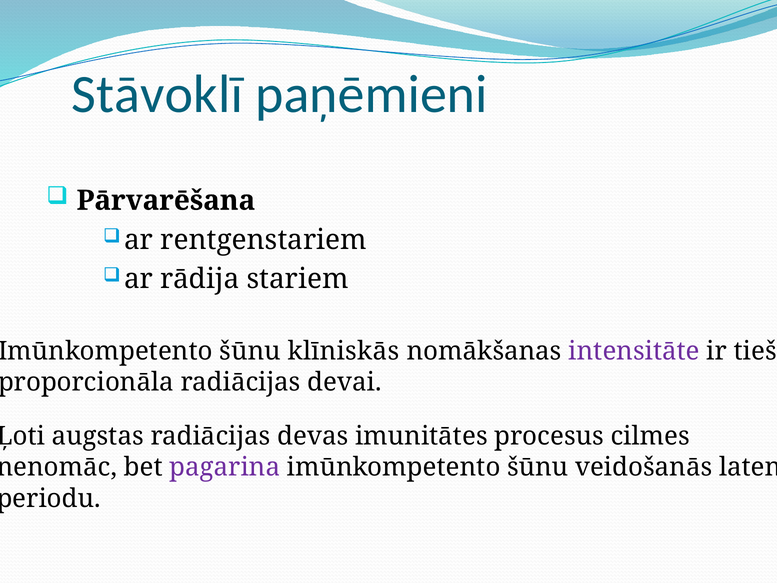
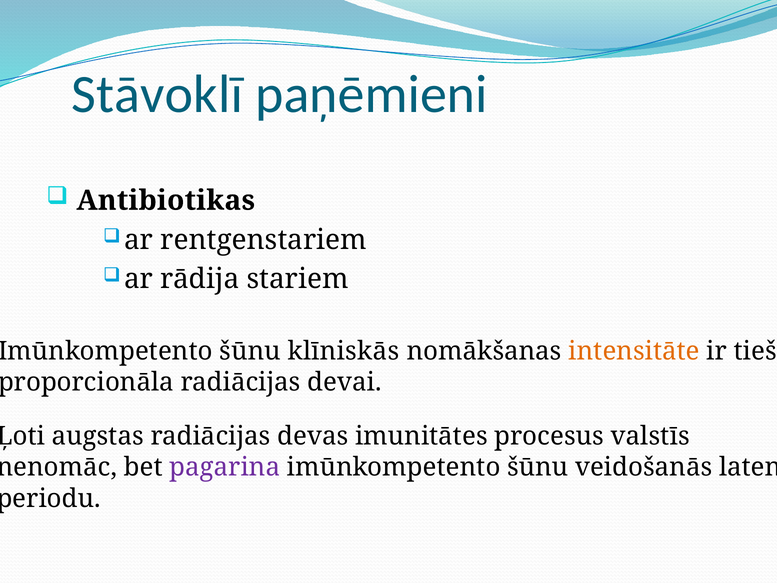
Pārvarēšana: Pārvarēšana -> Antibiotikas (166, 200)
intensitāte colour: purple -> orange (634, 351)
cilmes: cilmes -> valstīs (650, 436)
